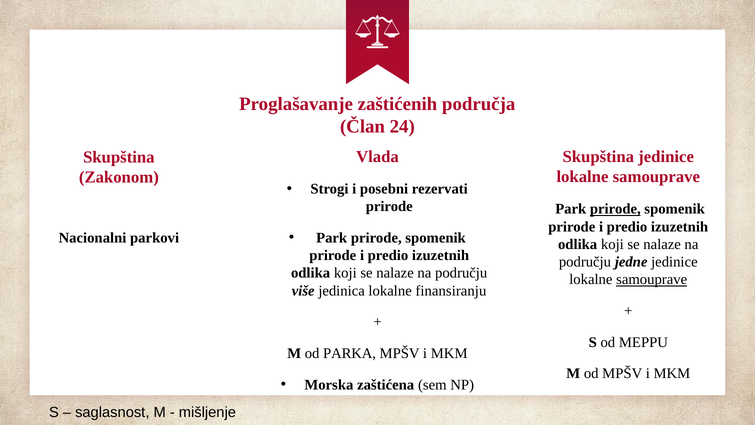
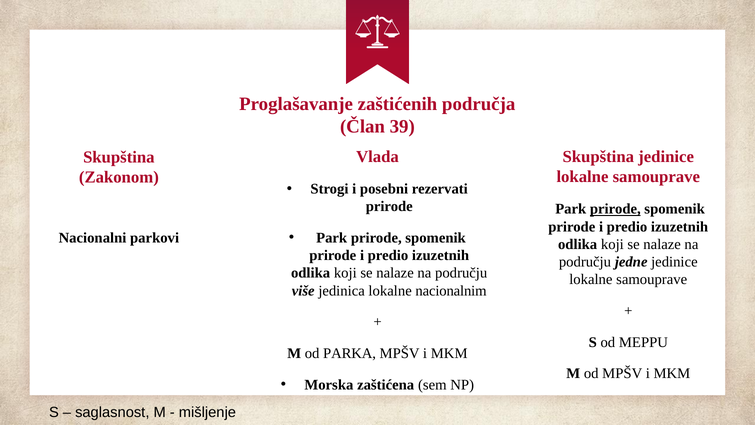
24: 24 -> 39 (402, 126)
samouprave underline: present -> none (652, 279)
finansiranju: finansiranju -> nacionalnim (451, 291)
